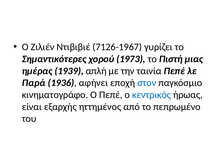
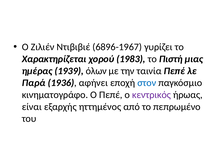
7126-1967: 7126-1967 -> 6896-1967 (117, 47)
Σημαντικότερες: Σημαντικότερες -> Χαρακτηρίζεται (54, 59)
1973: 1973 -> 1983 (131, 59)
απλή: απλή -> όλων (96, 71)
κεντρικός colour: blue -> purple (151, 95)
